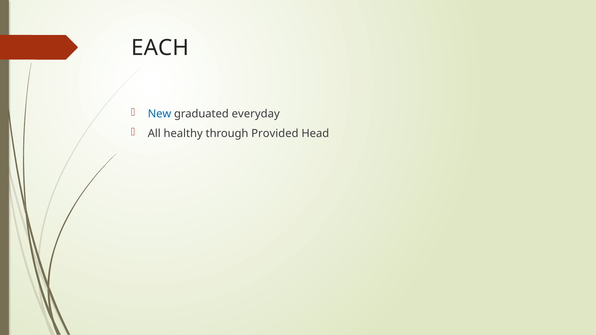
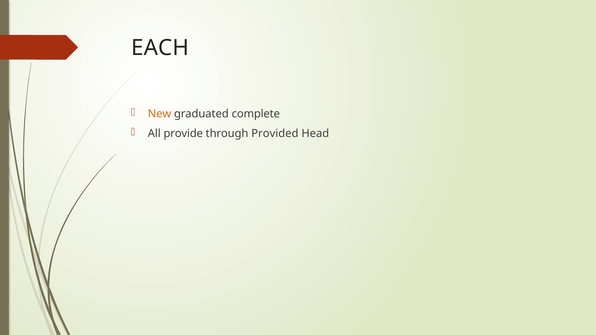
New colour: blue -> orange (160, 114)
everyday: everyday -> complete (256, 114)
healthy: healthy -> provide (183, 134)
